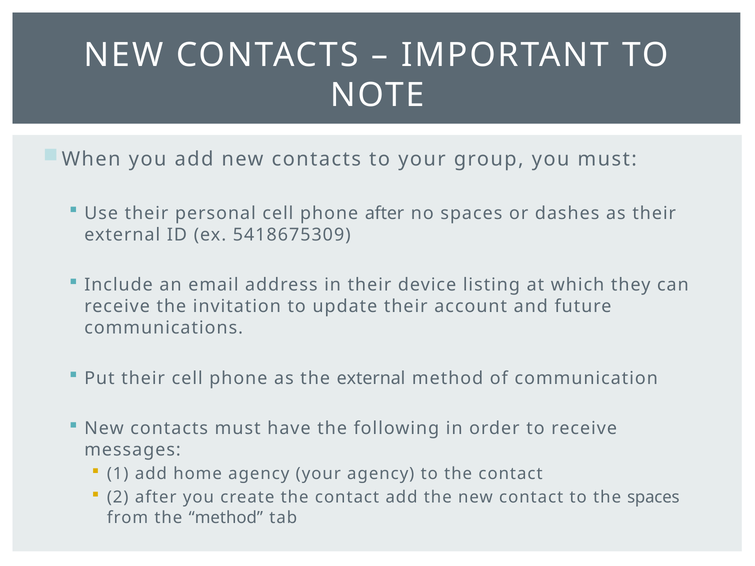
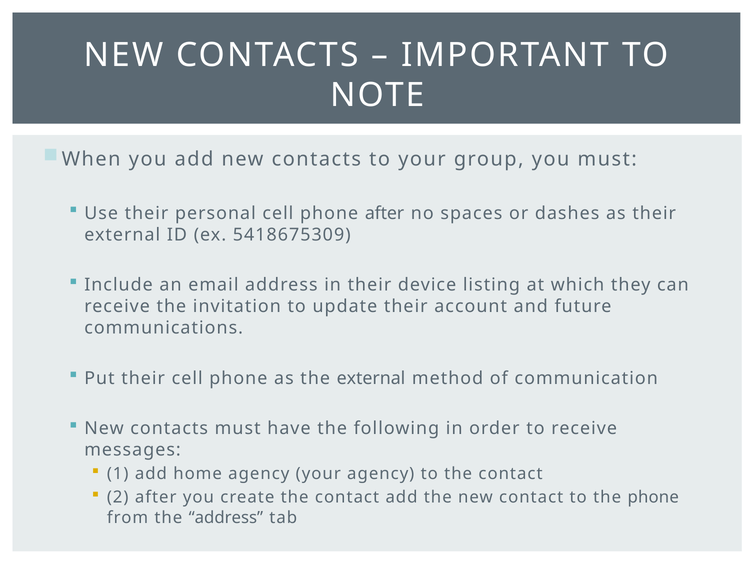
the spaces: spaces -> phone (653, 498)
the method: method -> address (226, 518)
